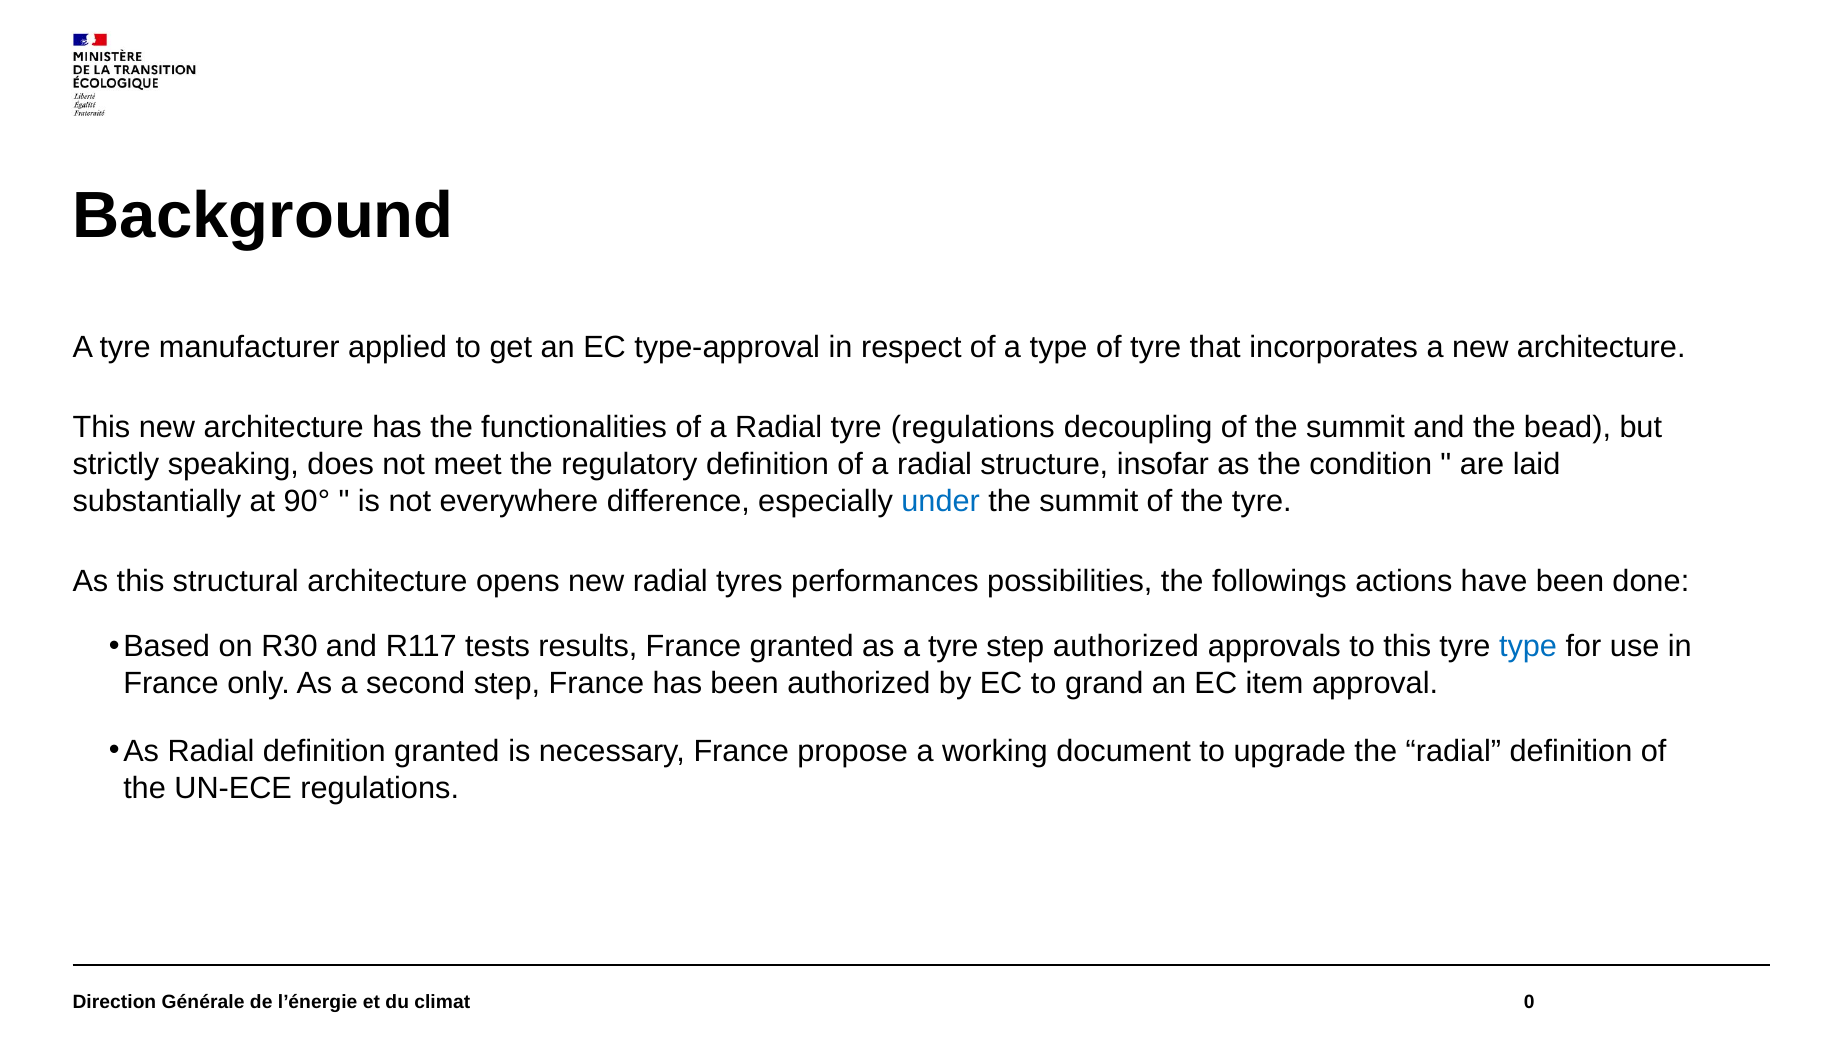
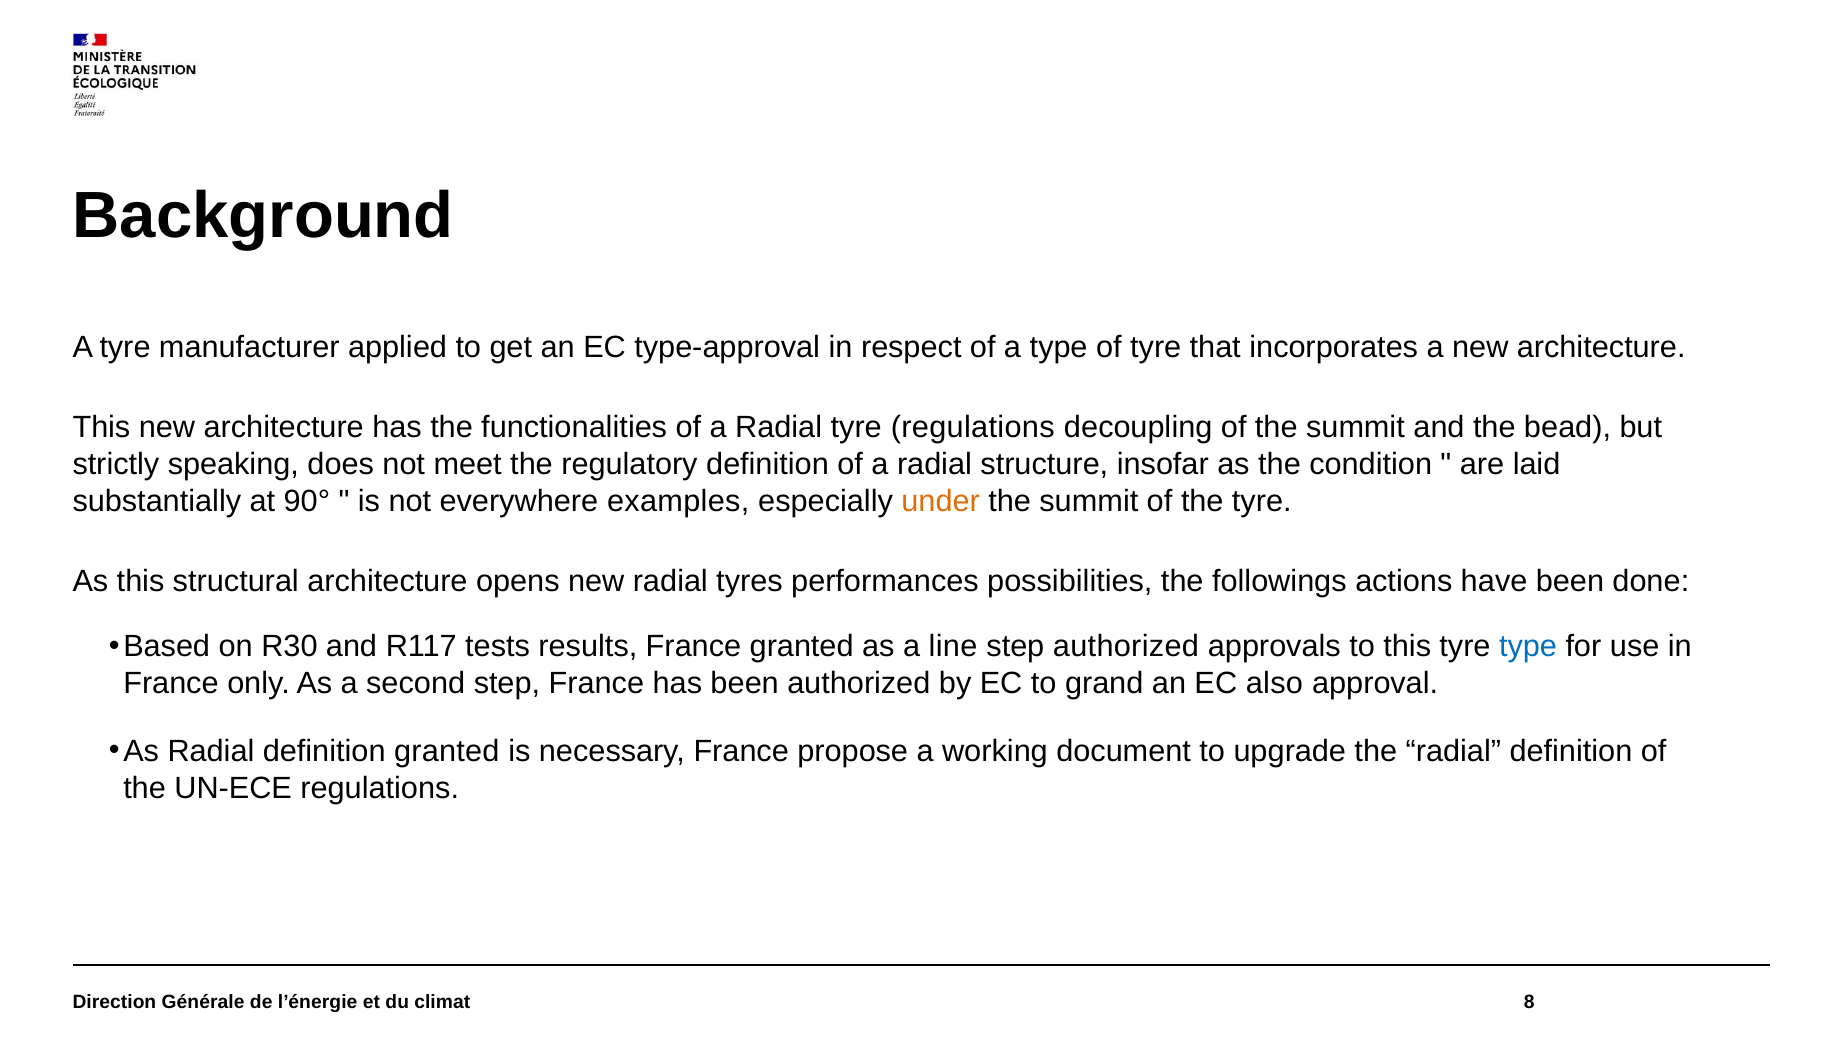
difference: difference -> examples (678, 501)
under colour: blue -> orange (941, 501)
as a tyre: tyre -> line (953, 646)
item: item -> also (1274, 683)
0: 0 -> 8 (1529, 1002)
